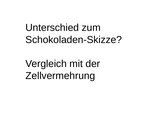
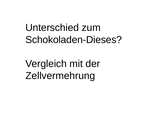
Schokoladen-Skizze: Schokoladen-Skizze -> Schokoladen-Dieses (74, 40)
